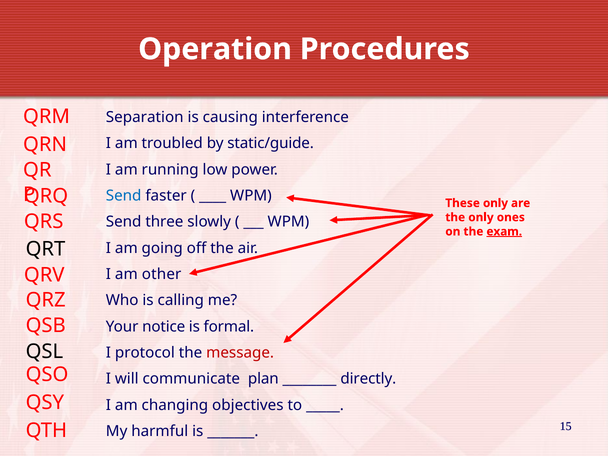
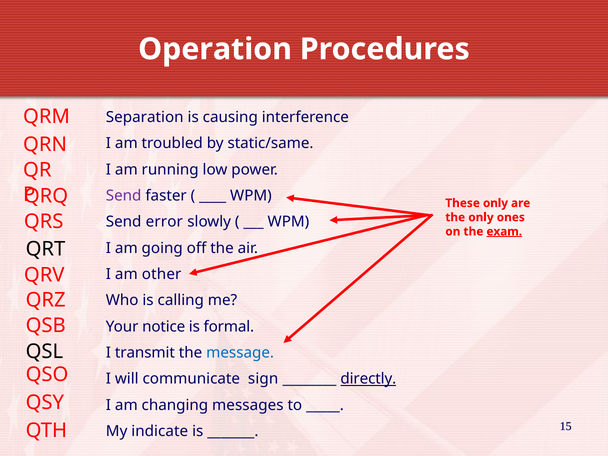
static/guide: static/guide -> static/same (271, 143)
Send colour: blue -> purple (124, 196)
three: three -> error (164, 222)
protocol: protocol -> transmit (145, 353)
message colour: red -> blue (240, 353)
plan: plan -> sign (263, 379)
directly underline: none -> present (368, 379)
objectives: objectives -> messages (248, 405)
harmful: harmful -> indicate (160, 431)
